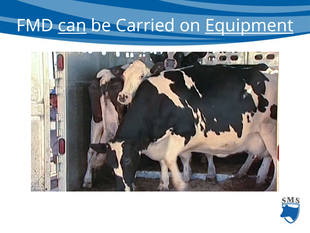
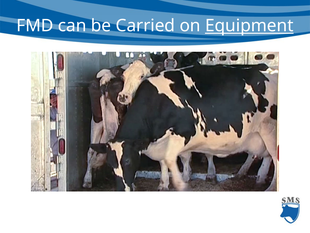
can underline: present -> none (72, 26)
